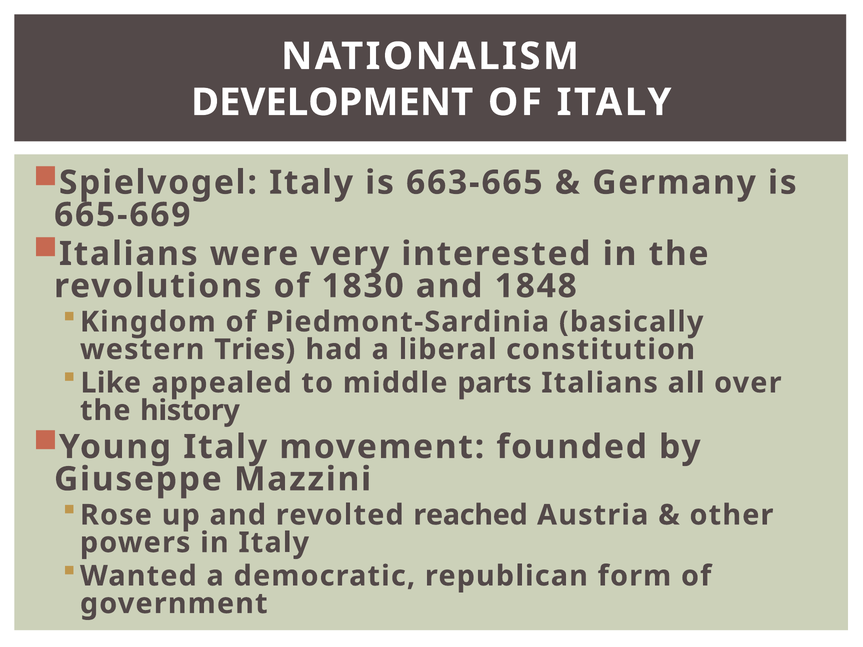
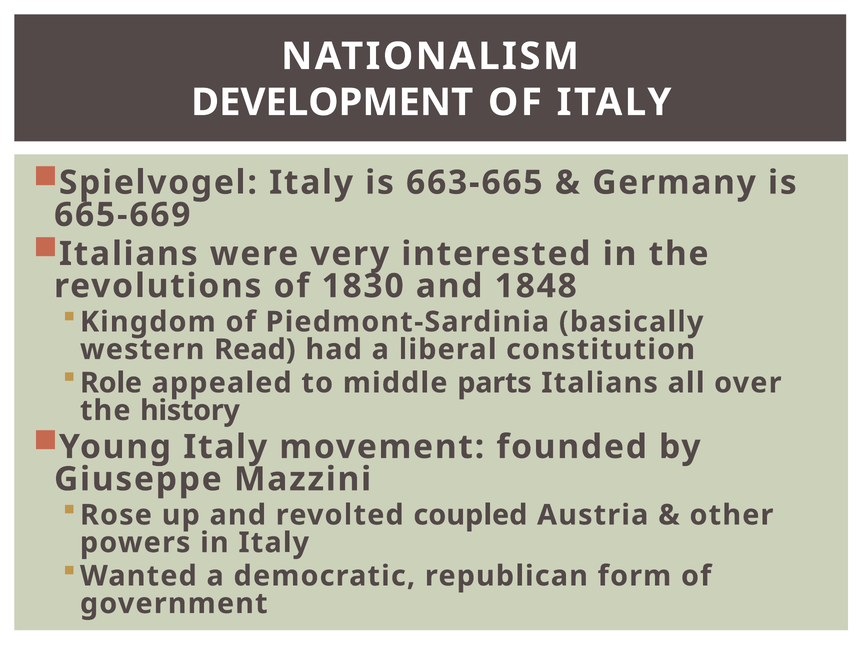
Tries: Tries -> Read (255, 350)
Like: Like -> Role (111, 383)
reached: reached -> coupled (470, 515)
